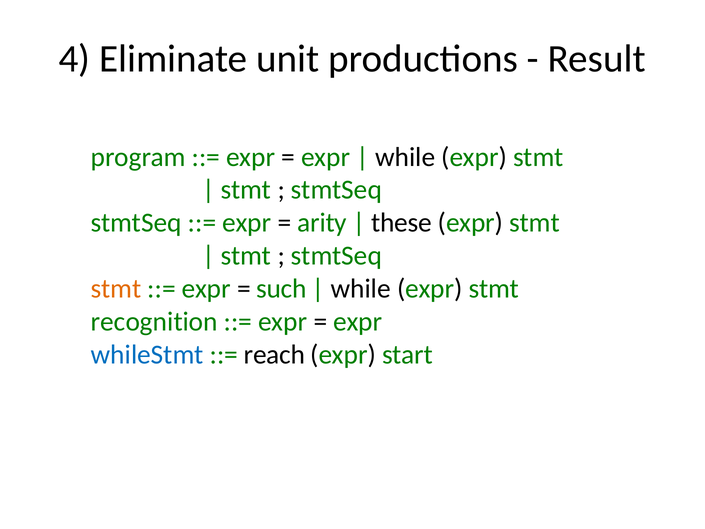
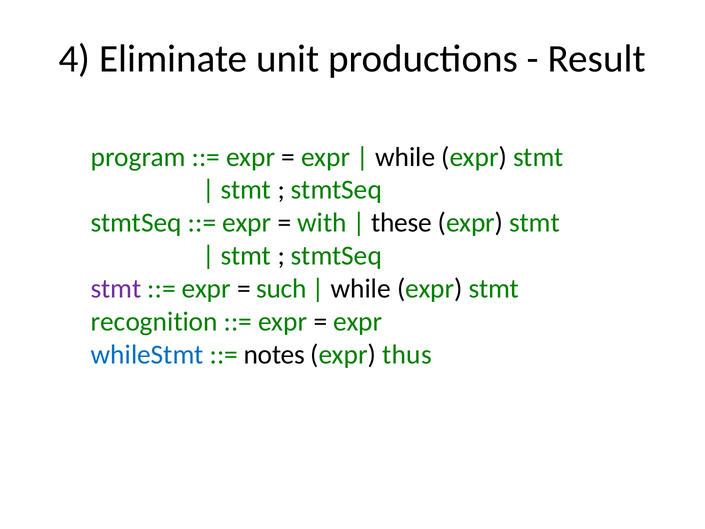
arity: arity -> with (322, 223)
stmt colour: orange -> purple (116, 289)
reach: reach -> notes (274, 354)
start: start -> thus (407, 354)
